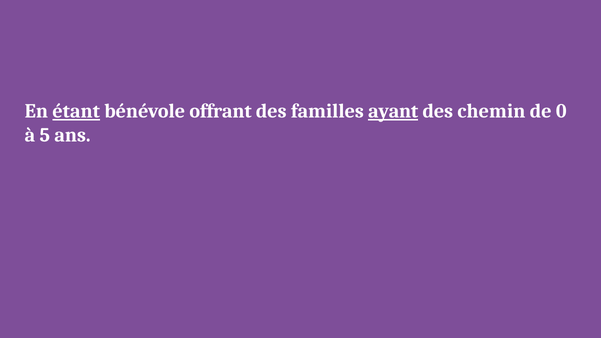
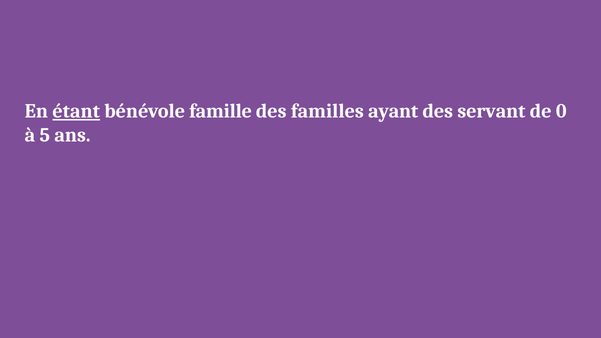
offrant: offrant -> famille (221, 111)
ayant underline: present -> none (393, 111)
chemin: chemin -> servant (492, 111)
